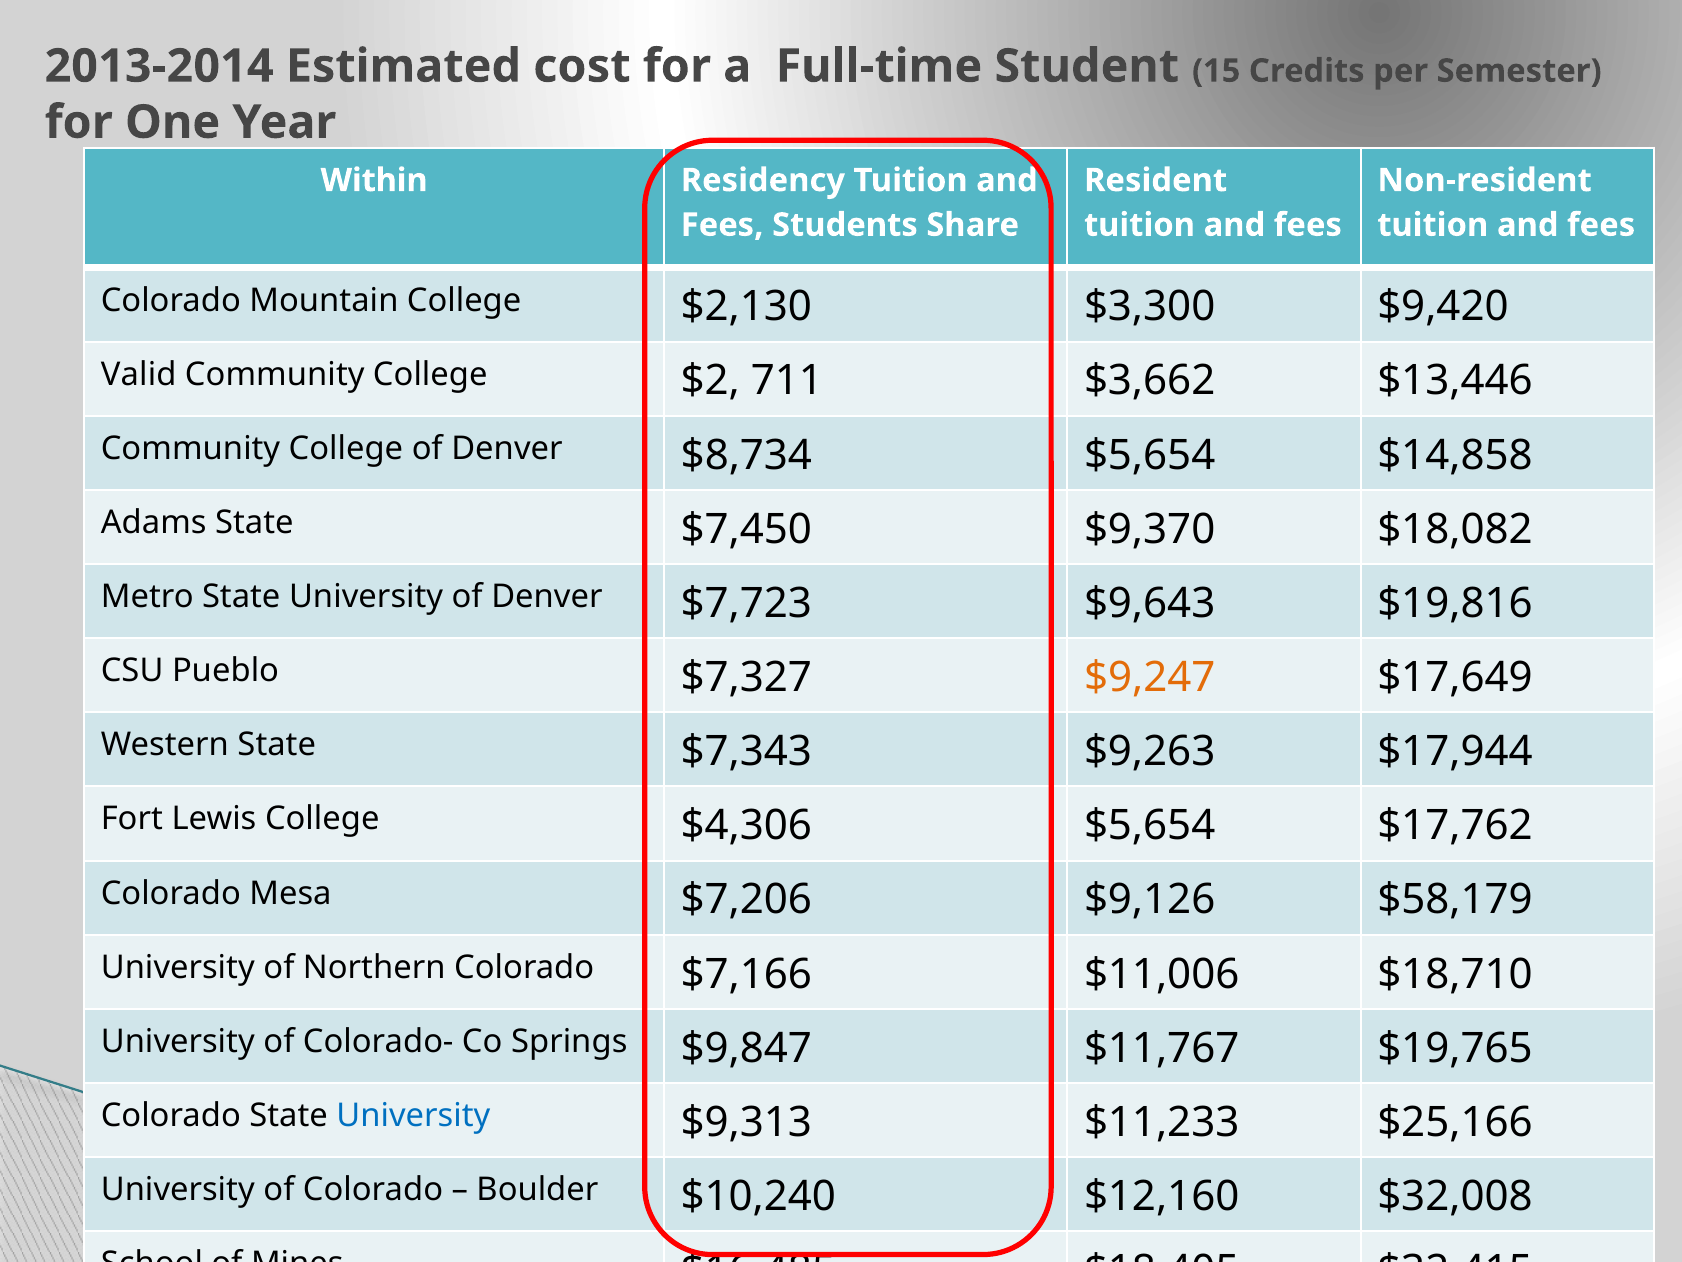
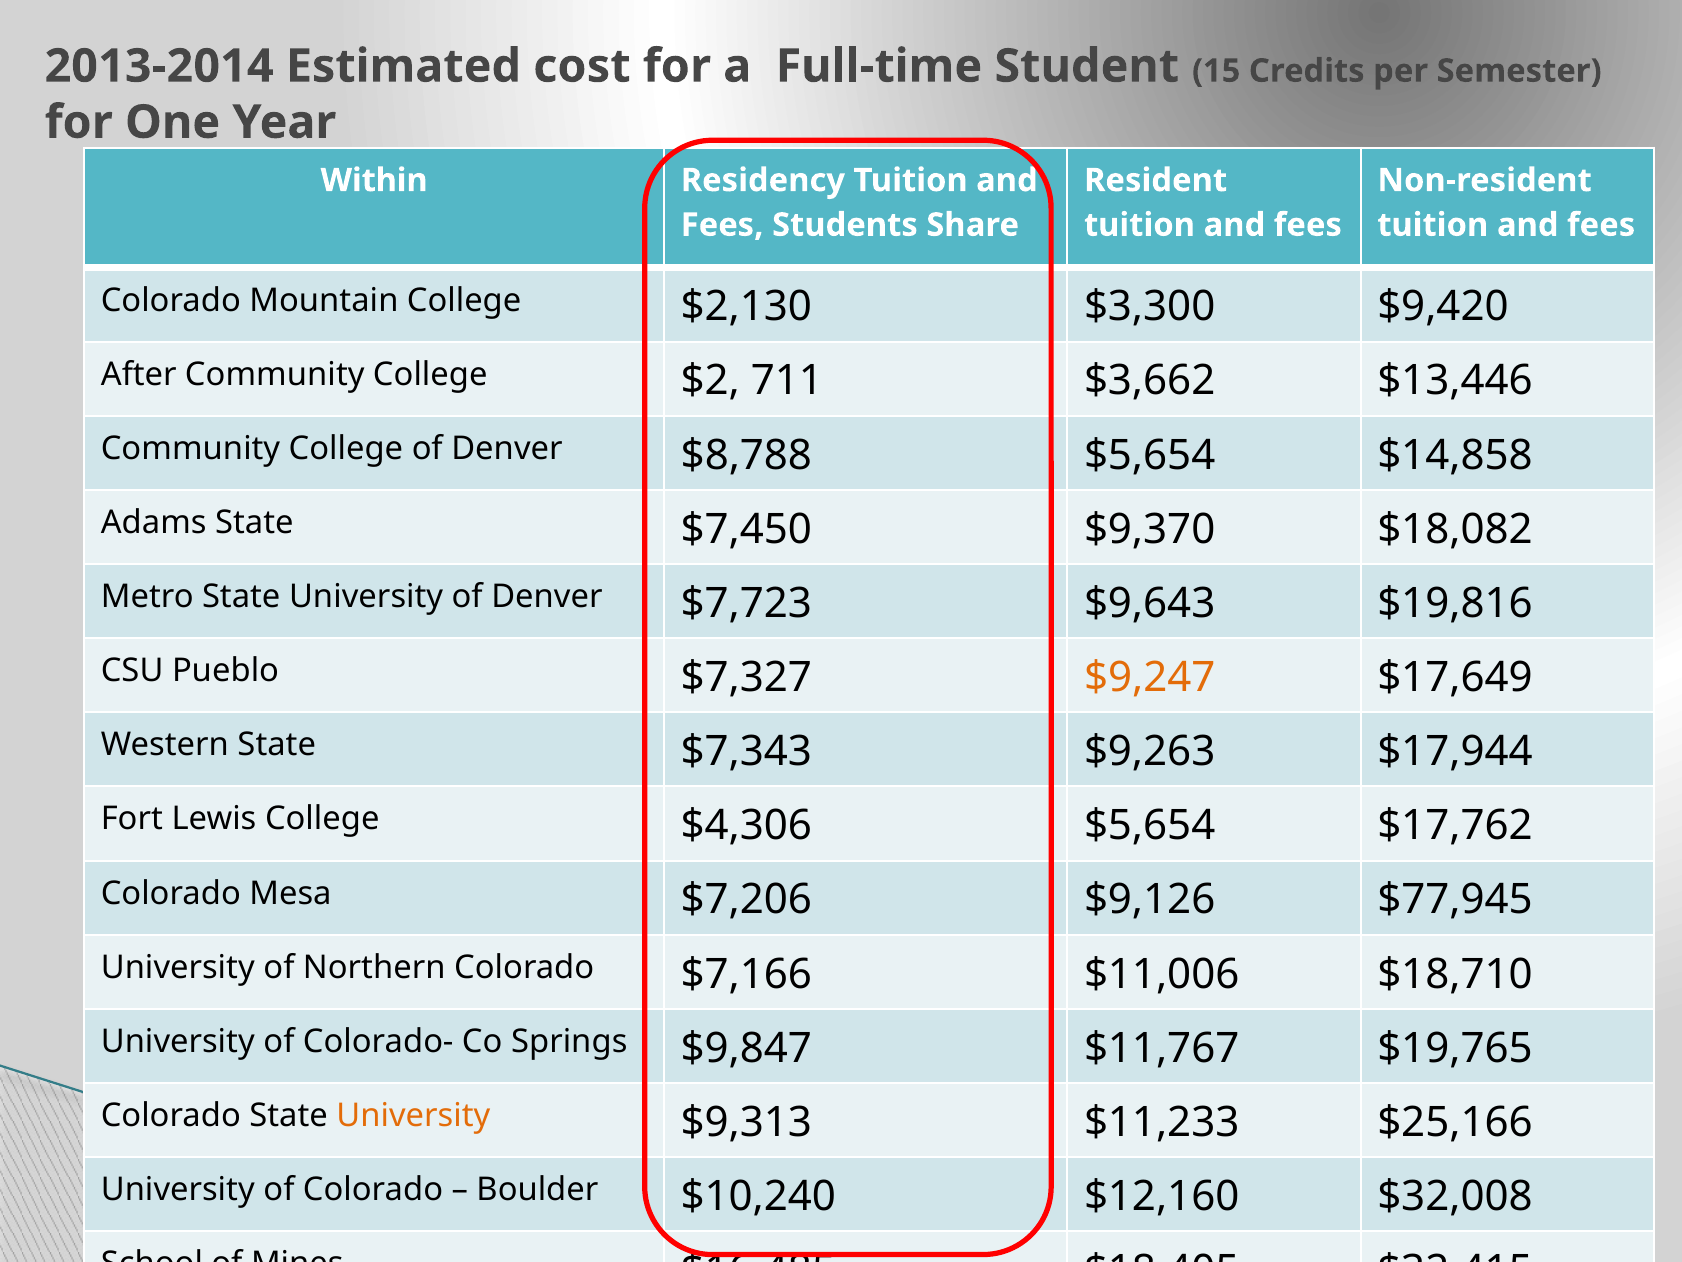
Valid: Valid -> After (139, 374)
$8,734: $8,734 -> $8,788 (746, 455)
$58,179: $58,179 -> $77,945 (1455, 900)
University colour: blue -> orange (413, 1115)
